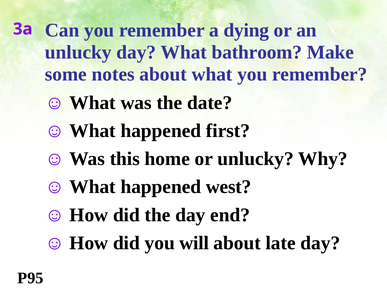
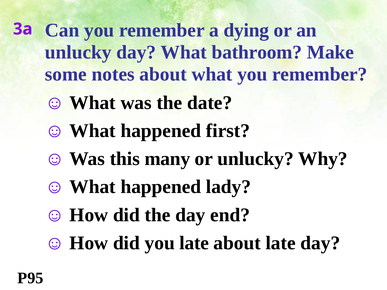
home: home -> many (167, 159)
west: west -> lady (229, 187)
you will: will -> late (194, 243)
